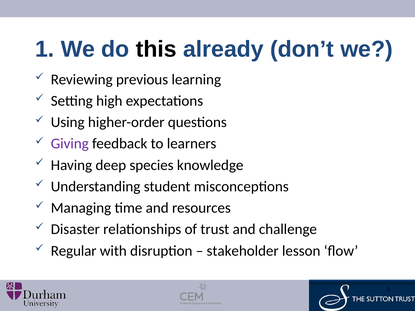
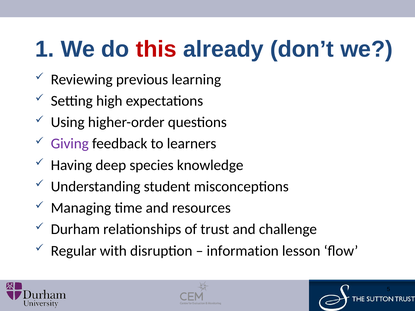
this colour: black -> red (156, 49)
Disaster: Disaster -> Durham (75, 230)
stakeholder: stakeholder -> information (243, 251)
